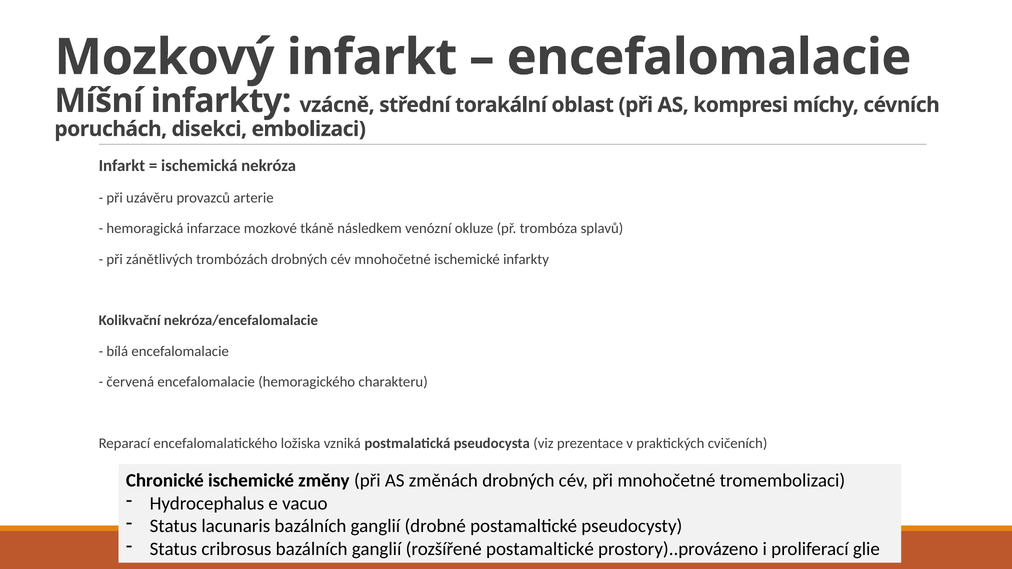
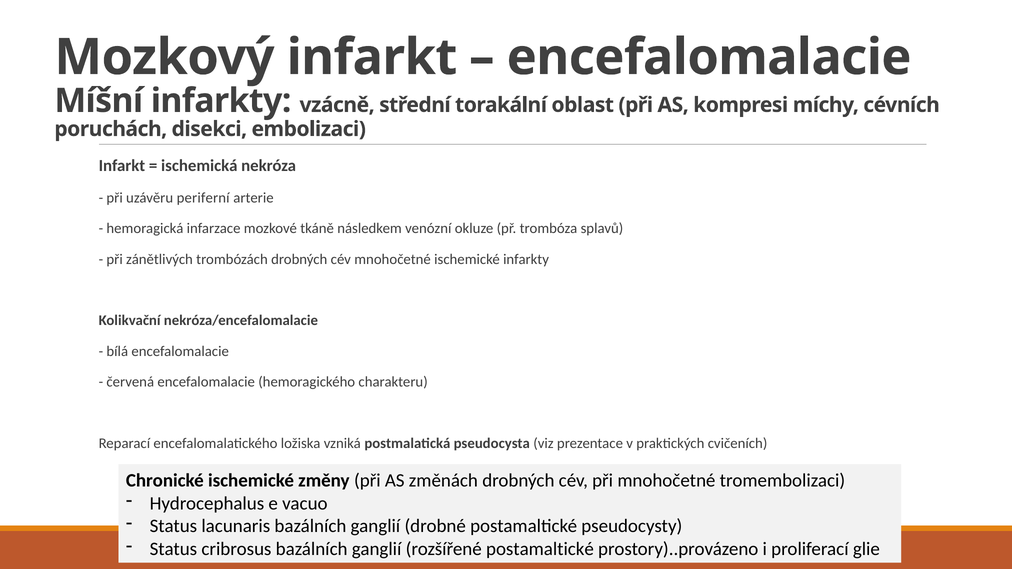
provazců: provazců -> periferní (203, 198)
